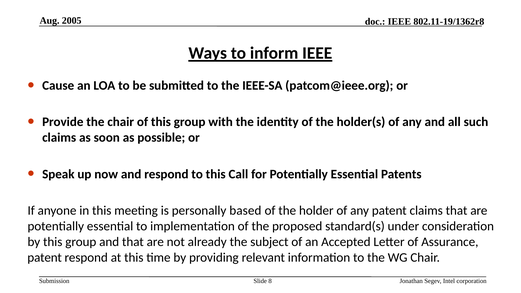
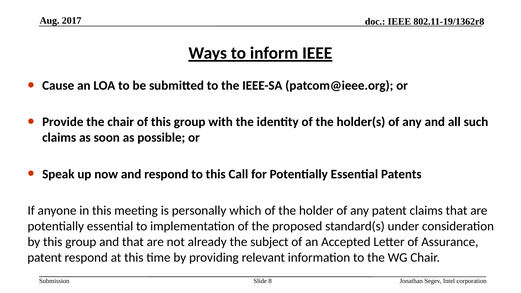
2005: 2005 -> 2017 (72, 21)
based: based -> which (245, 211)
